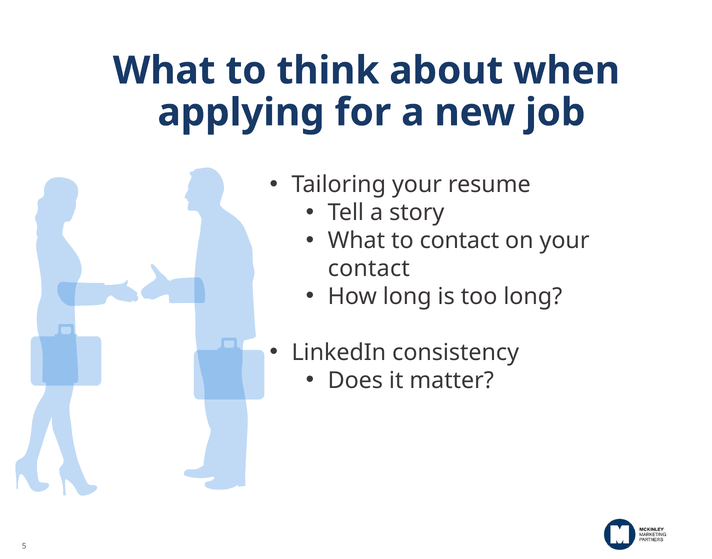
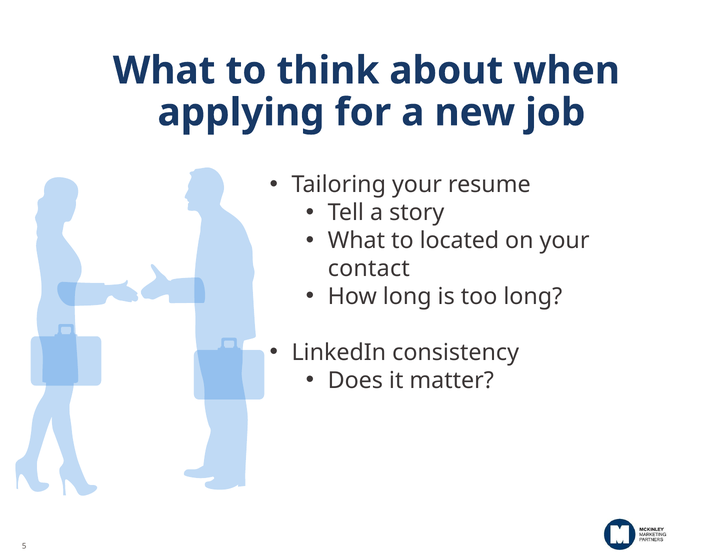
to contact: contact -> located (459, 240)
